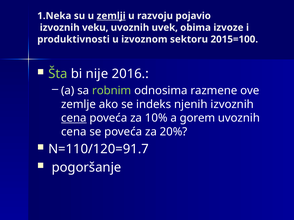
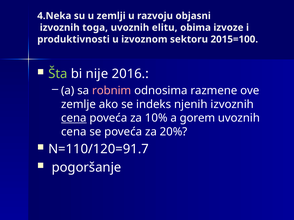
1.Neka: 1.Neka -> 4.Neka (54, 16)
zemlji underline: present -> none (111, 16)
pojavio: pojavio -> objasni (193, 16)
veku: veku -> toga (95, 28)
uvek: uvek -> elitu (165, 28)
robnim colour: light green -> pink (112, 91)
